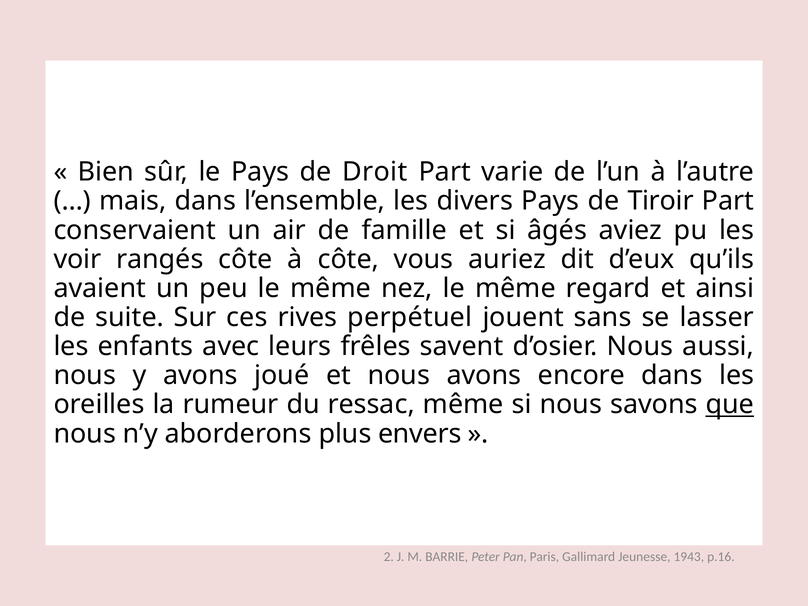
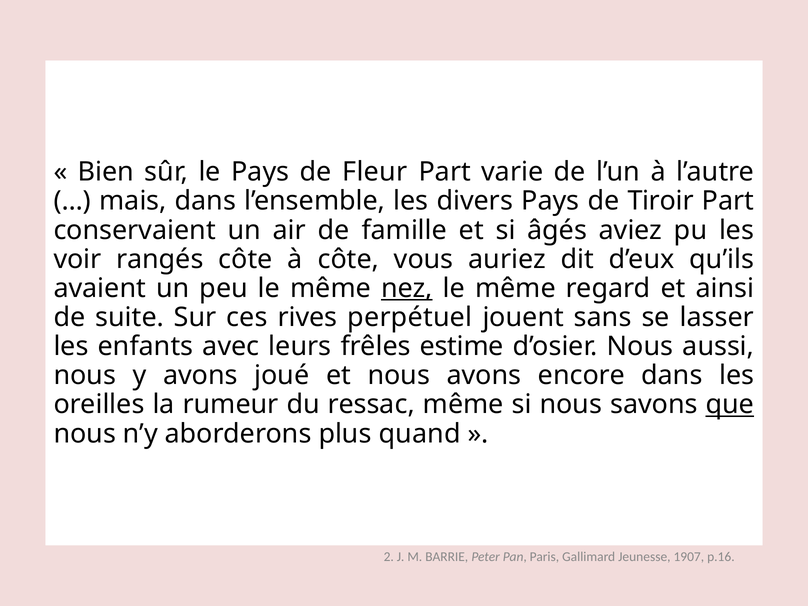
Droit: Droit -> Fleur (375, 172)
nez underline: none -> present (407, 288)
savent: savent -> estime (462, 346)
envers: envers -> quand (420, 434)
1943: 1943 -> 1907 (689, 557)
